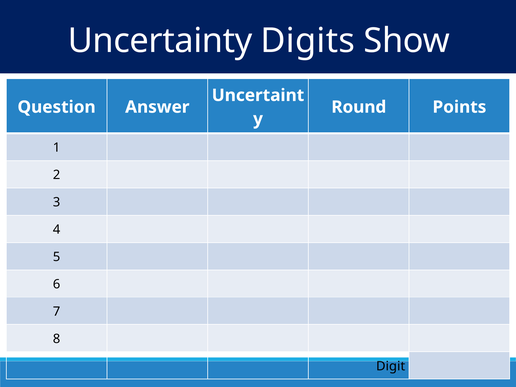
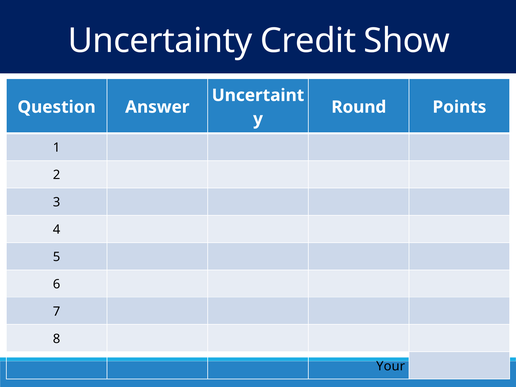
Digits: Digits -> Credit (308, 41)
Digit: Digit -> Your (391, 366)
